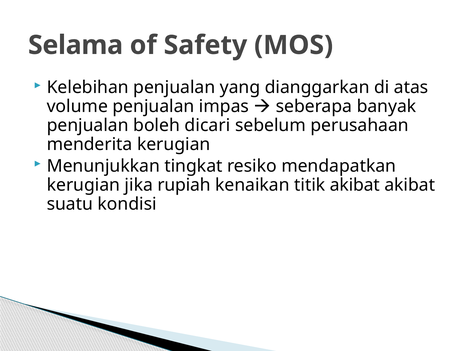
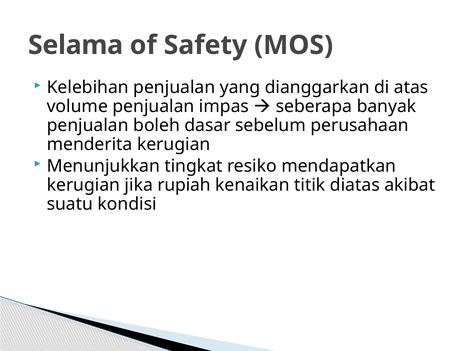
dicari: dicari -> dasar (208, 125)
titik akibat: akibat -> diatas (355, 185)
